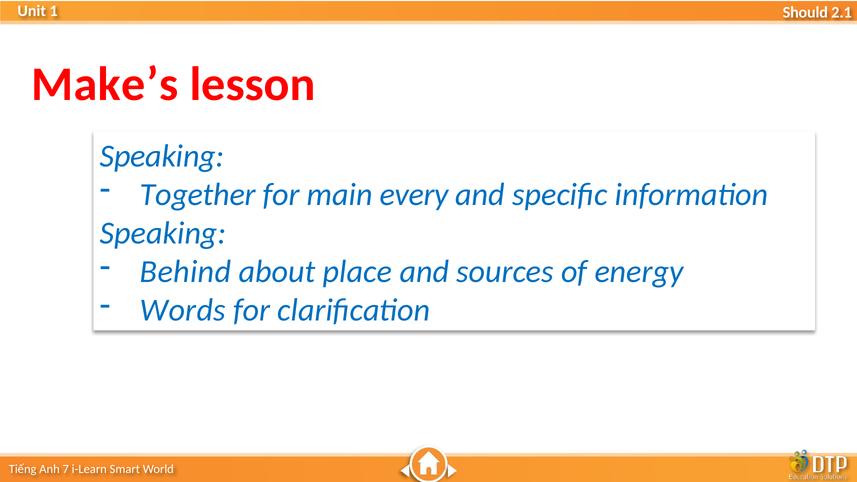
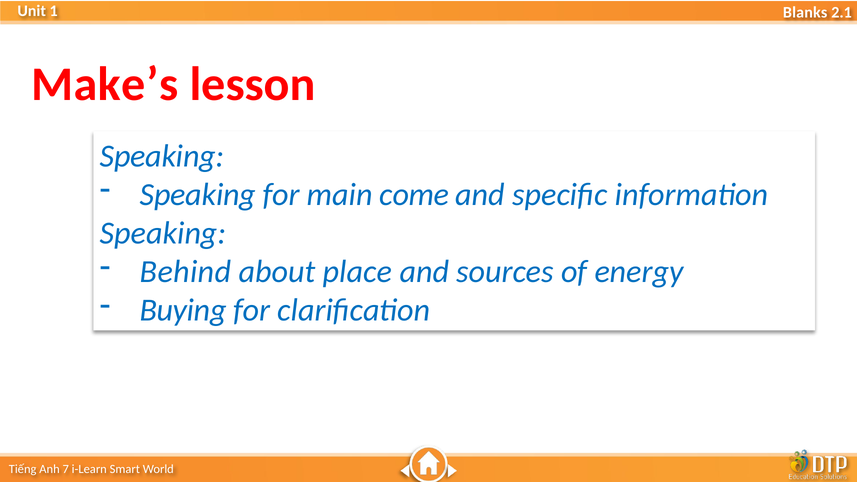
Should: Should -> Blanks (805, 12)
Together: Together -> Speaking (198, 194)
every: every -> come (414, 194)
Words: Words -> Buying (183, 310)
